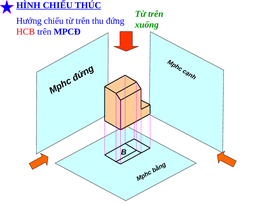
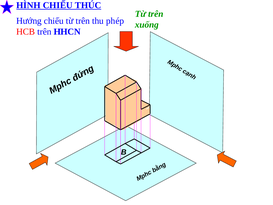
đứng: đứng -> phép (115, 21)
MPCĐ: MPCĐ -> HHCN (67, 32)
